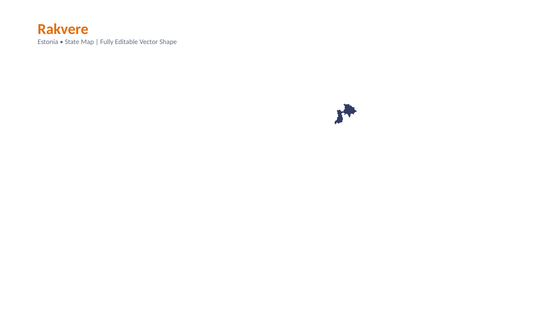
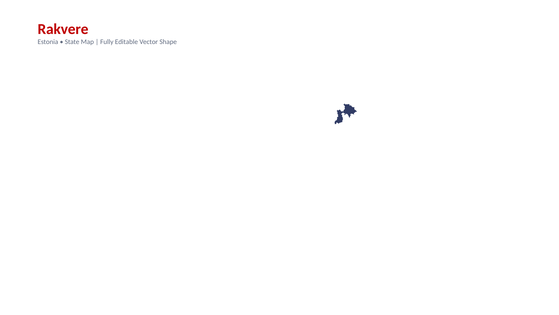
Rakvere colour: orange -> red (63, 29)
